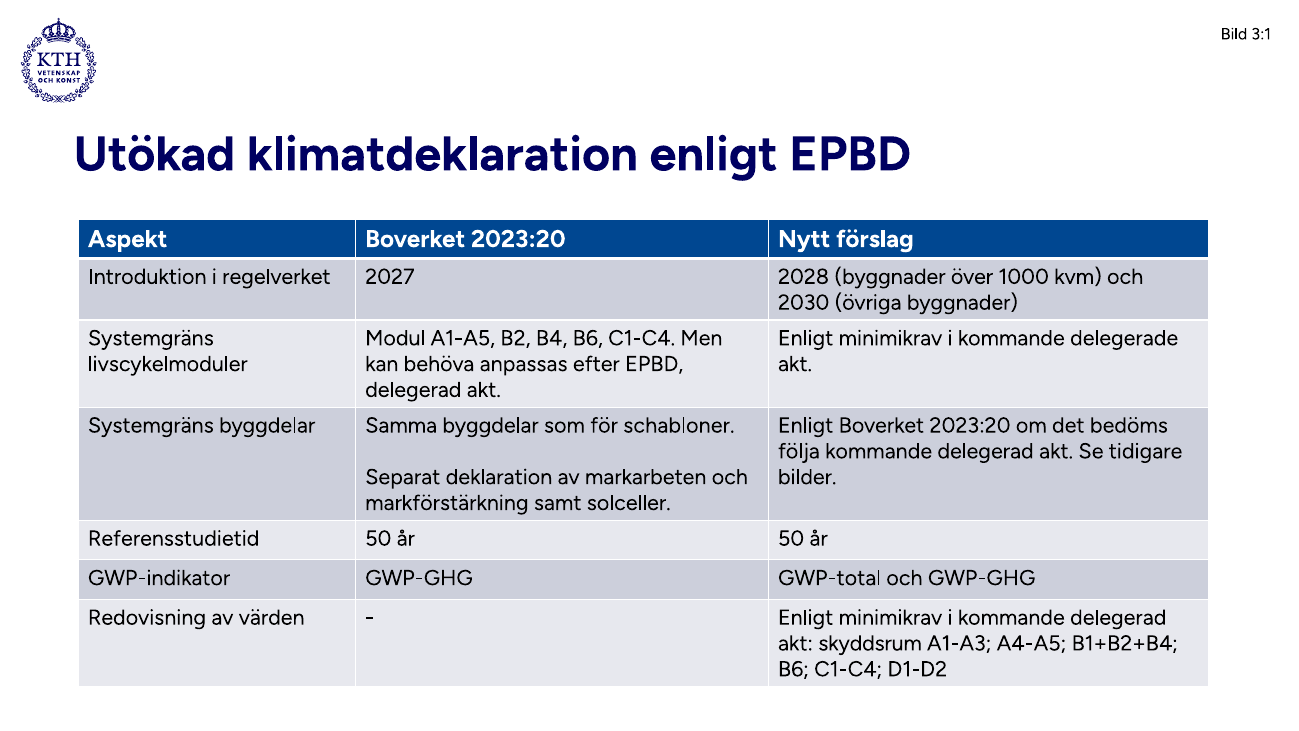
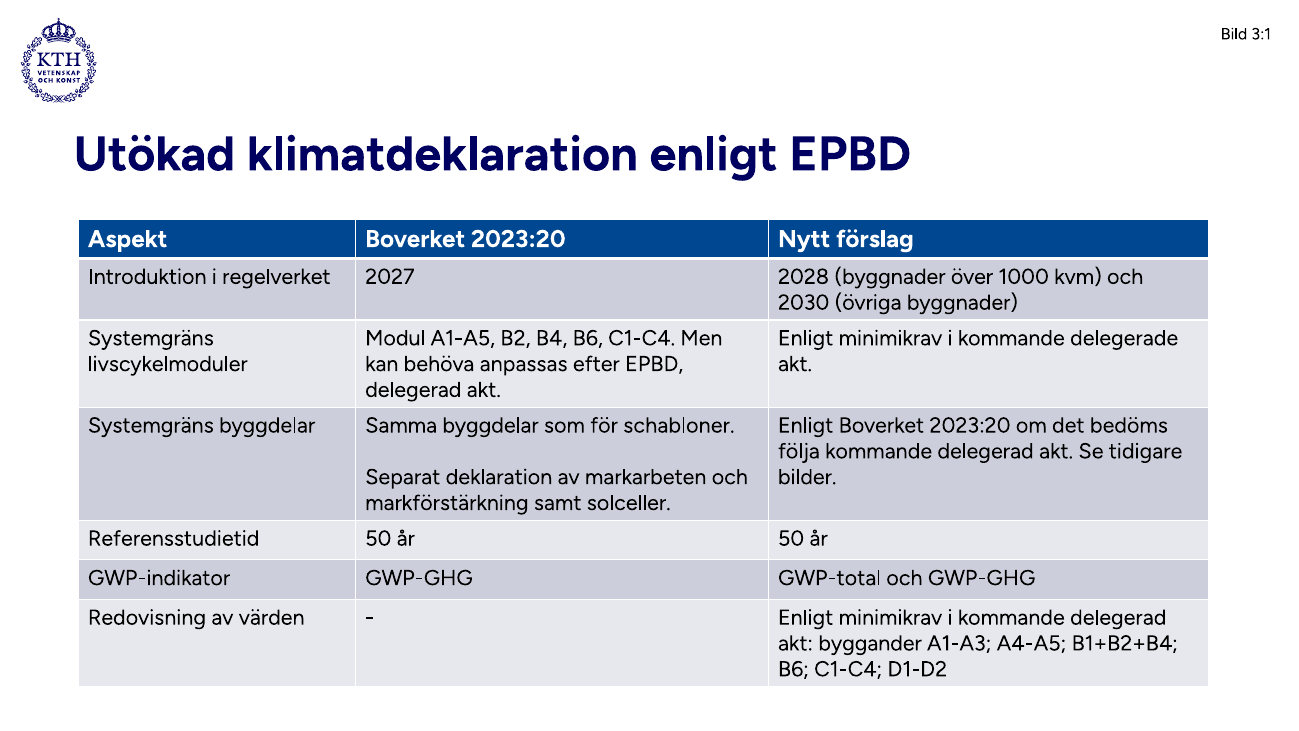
skyddsrum: skyddsrum -> byggander (870, 643)
